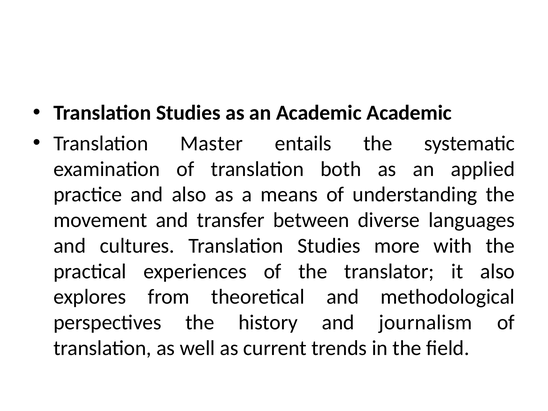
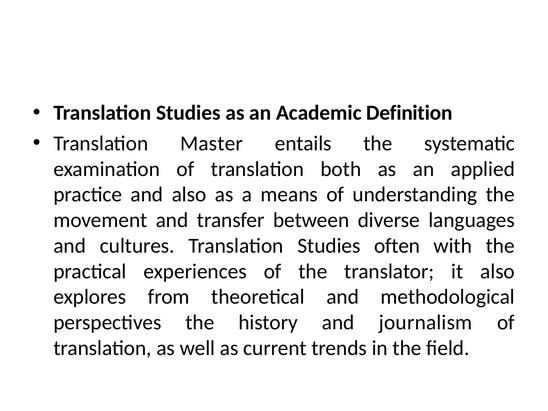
Academic Academic: Academic -> Definition (409, 113)
more: more -> often (397, 246)
